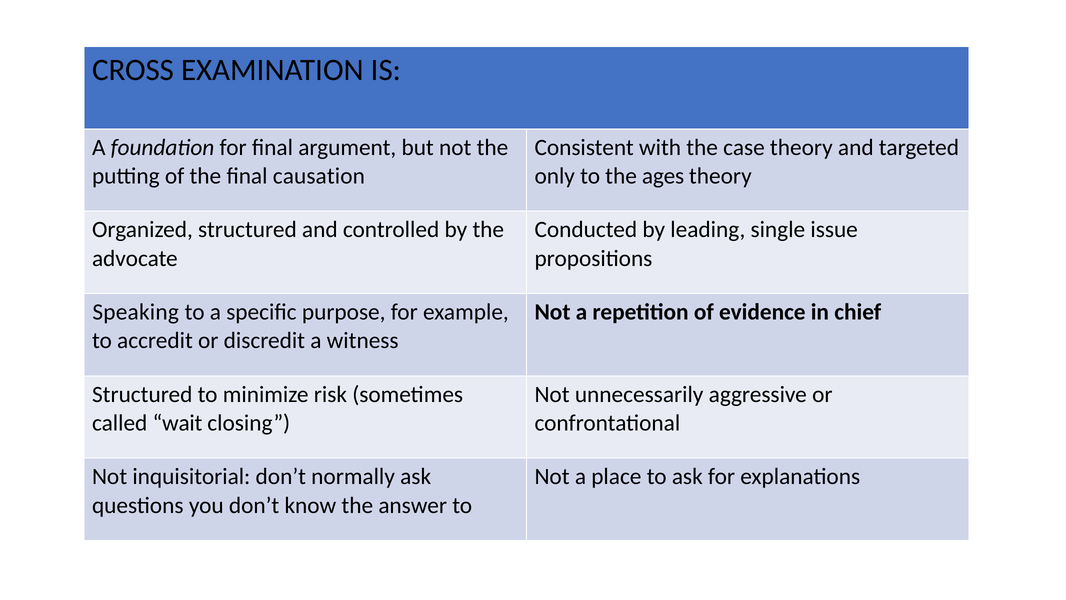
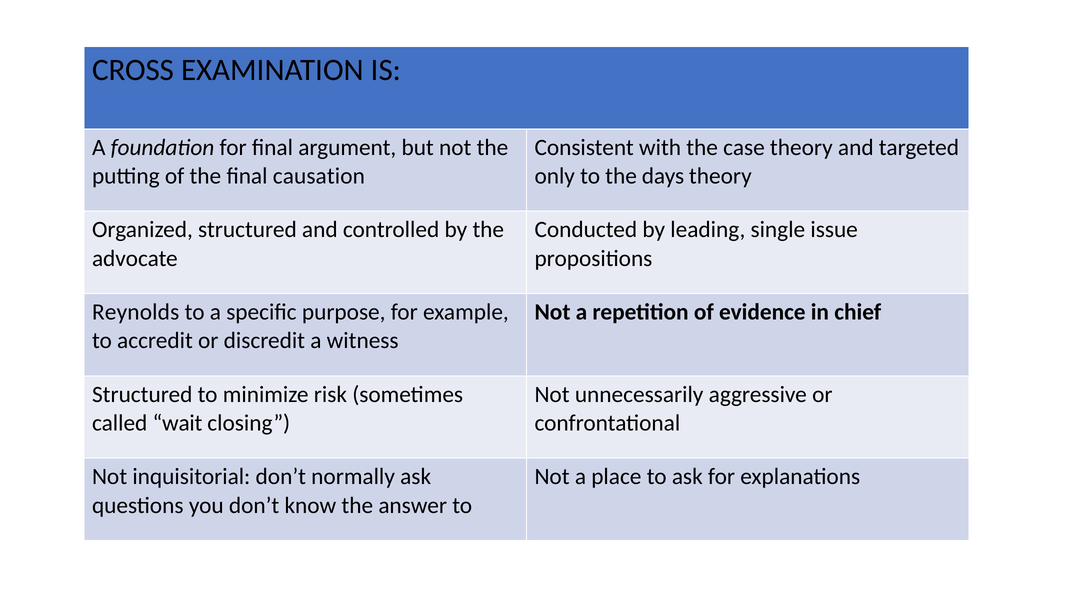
ages: ages -> days (663, 176)
Speaking: Speaking -> Reynolds (136, 312)
